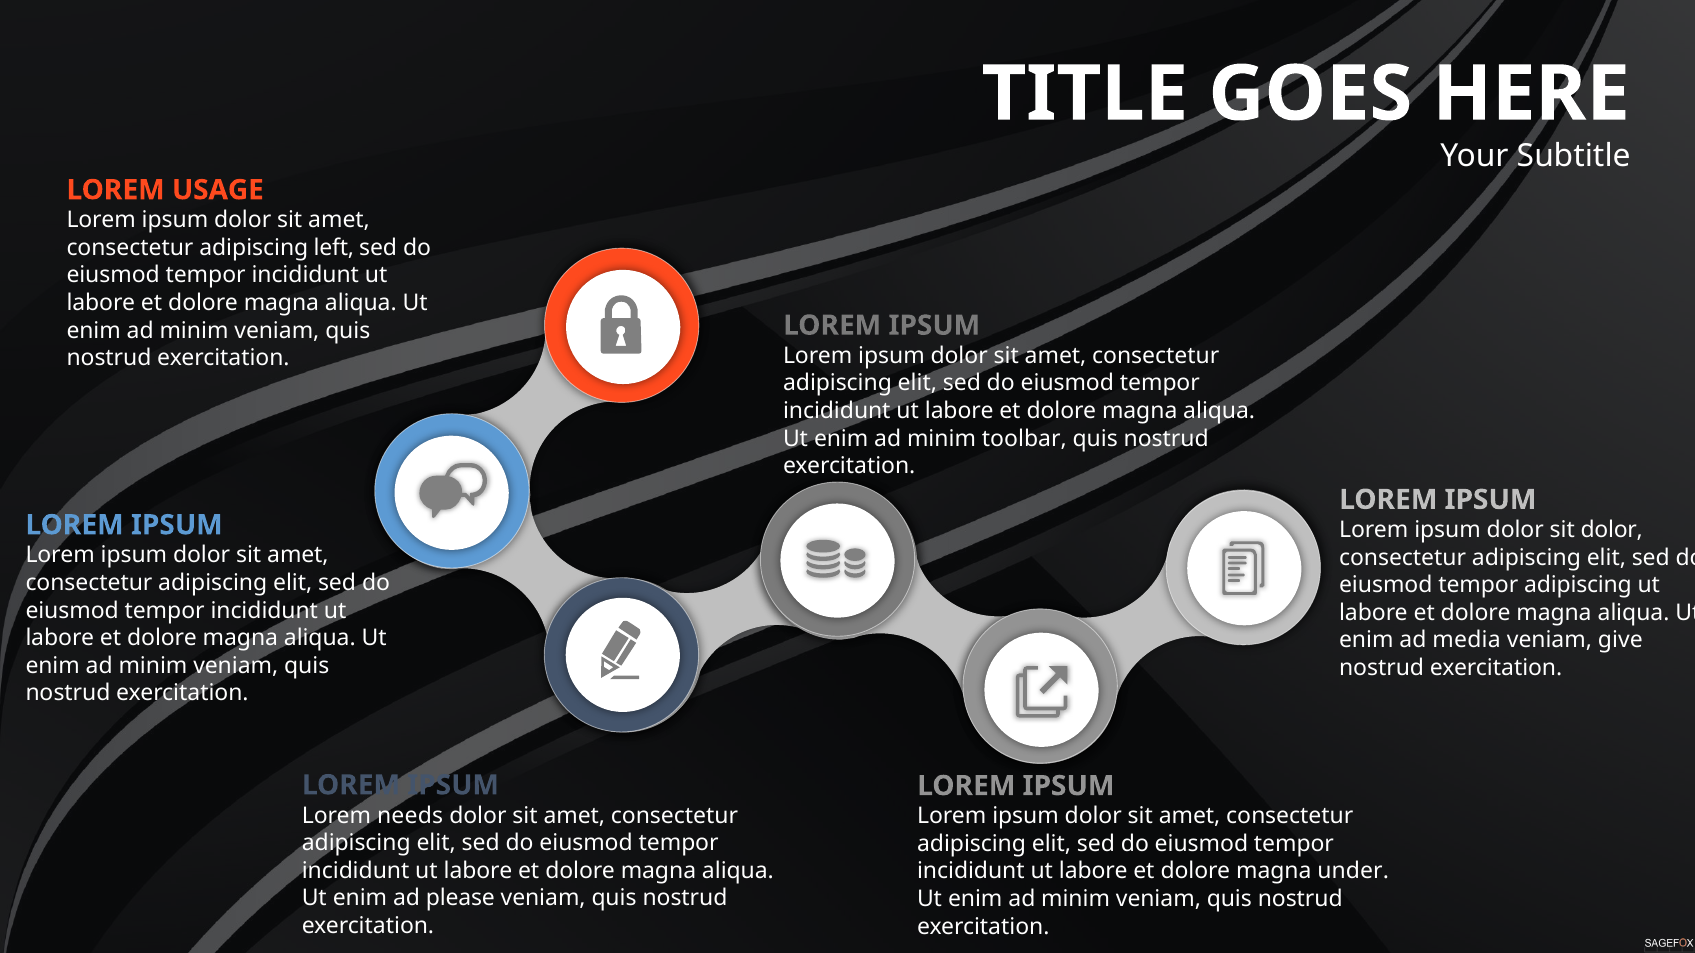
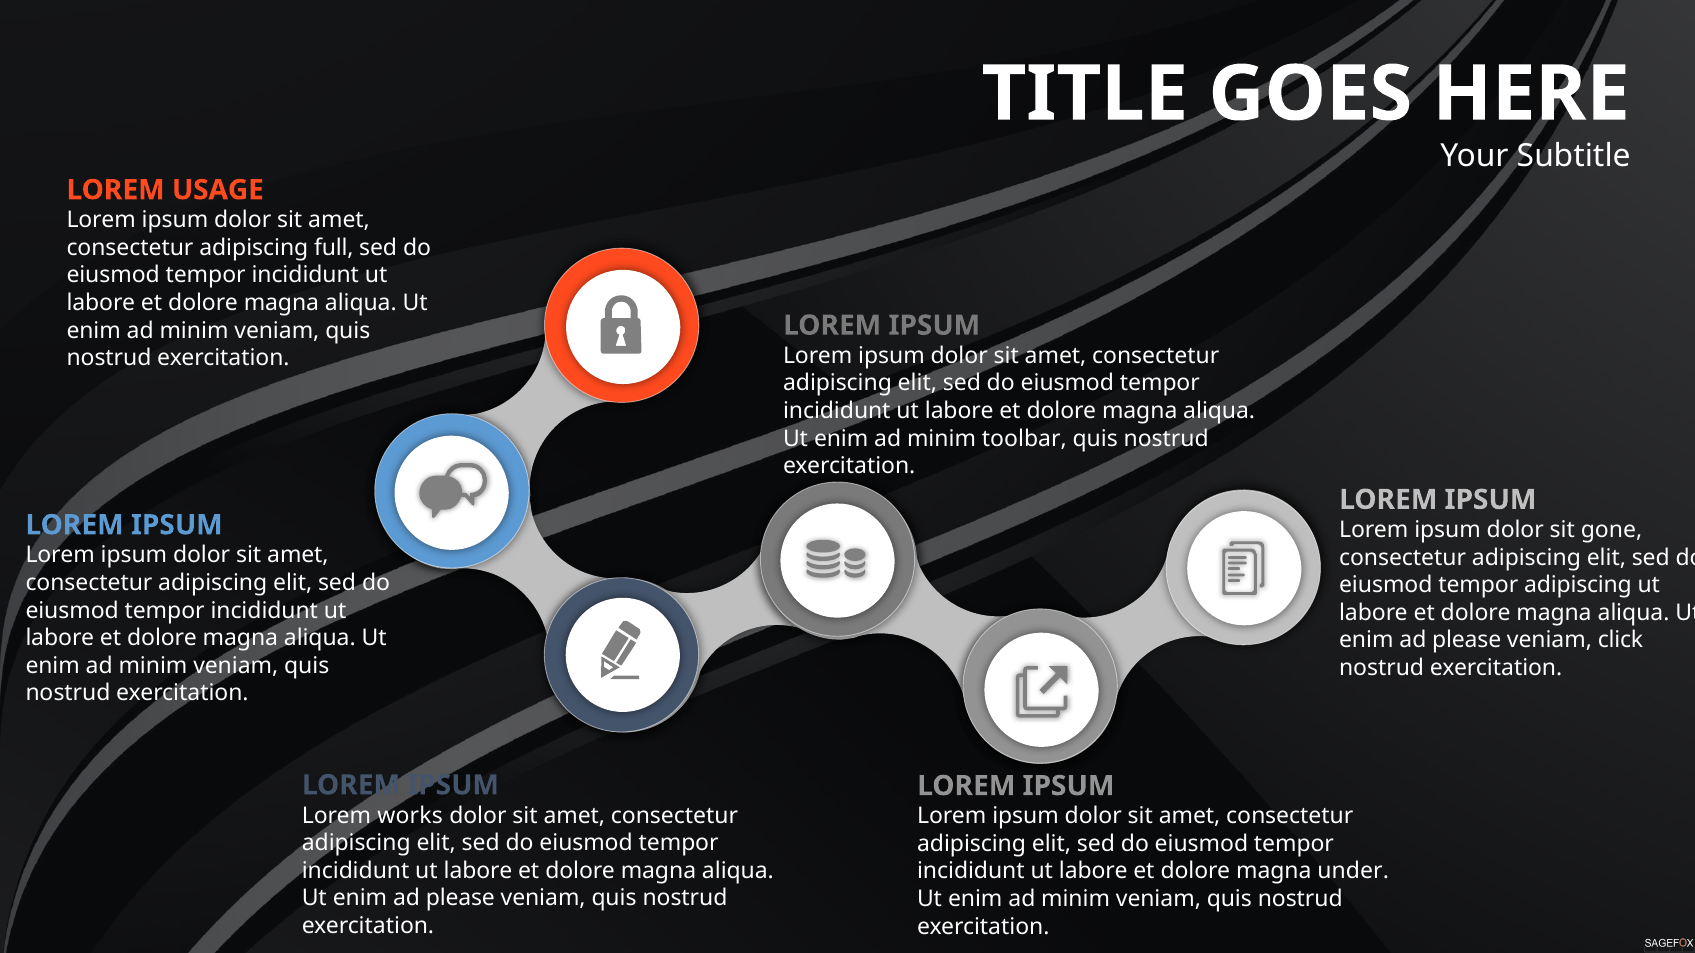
left: left -> full (334, 248)
sit dolor: dolor -> gone (1612, 530)
media: media -> please (1467, 641)
give: give -> click (1621, 641)
needs: needs -> works (410, 816)
